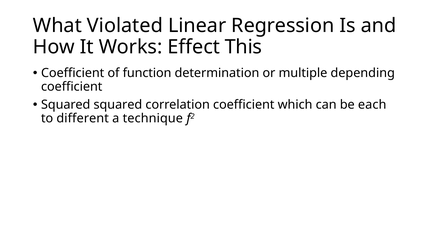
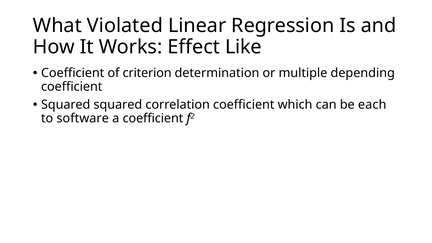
This: This -> Like (243, 47)
function: function -> criterion (147, 73)
different: different -> software (83, 118)
a technique: technique -> coefficient (153, 118)
